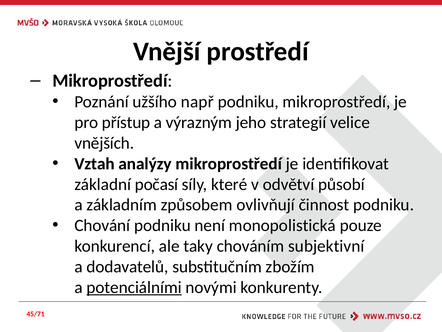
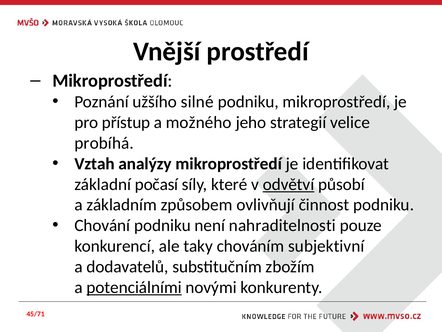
např: např -> silné (197, 102)
výrazným: výrazným -> možného (199, 122)
vnějších: vnějších -> probíhá (104, 143)
odvětví underline: none -> present (289, 184)
monopolistická: monopolistická -> nahraditelnosti (282, 225)
